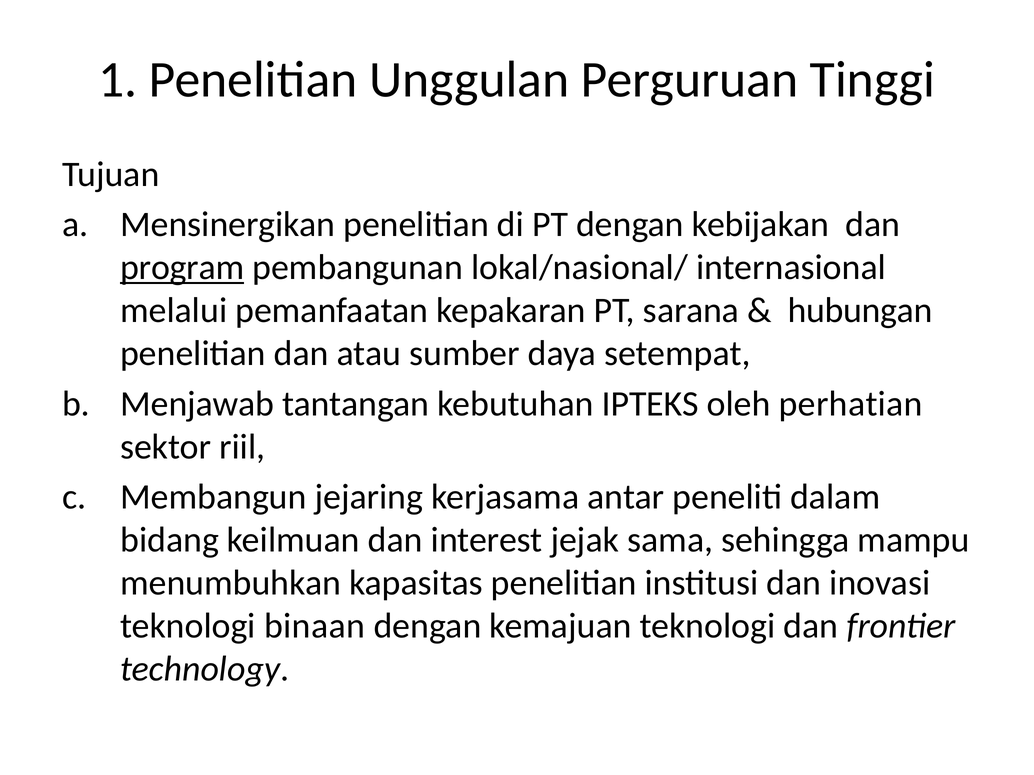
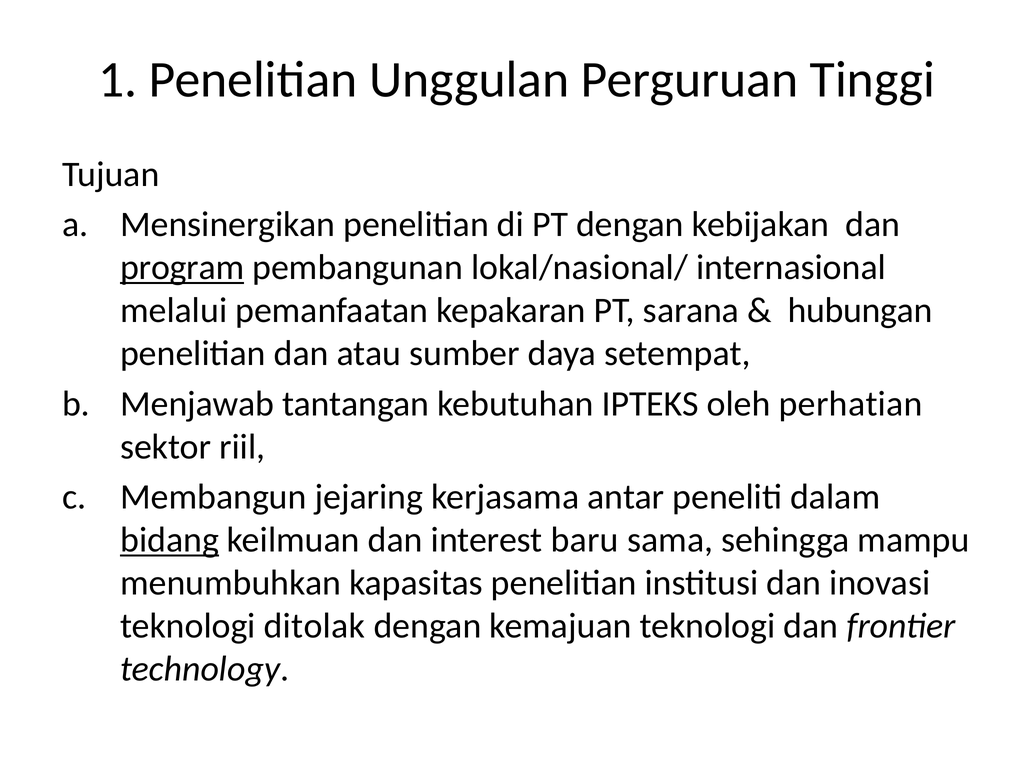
bidang underline: none -> present (170, 540)
jejak: jejak -> baru (585, 540)
binaan: binaan -> ditolak (315, 626)
